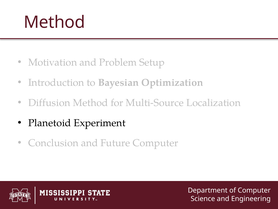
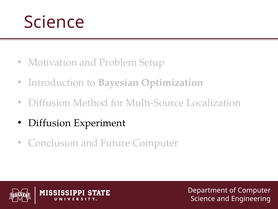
Method: Method -> Science (54, 22)
Planetoid: Planetoid -> Diffusion (50, 123)
